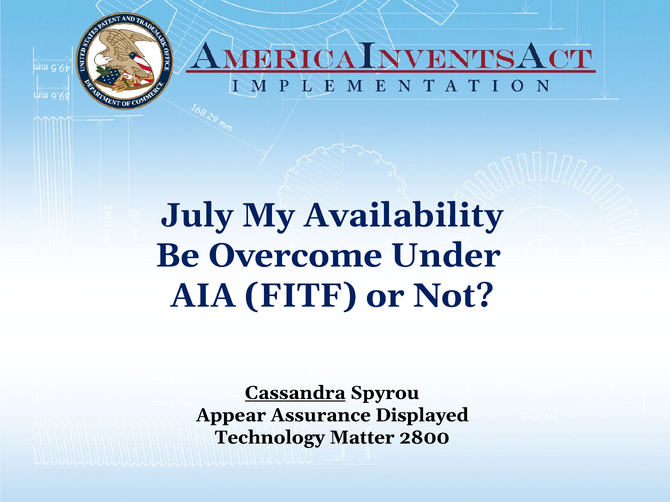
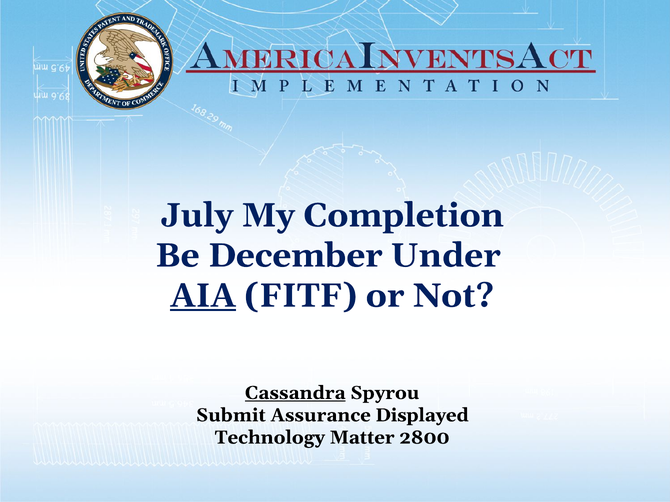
Availability: Availability -> Completion (404, 216)
Overcome: Overcome -> December (295, 256)
AIA underline: none -> present (203, 296)
Appear: Appear -> Submit (231, 416)
